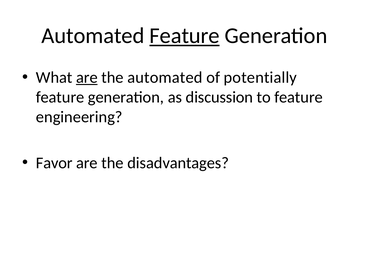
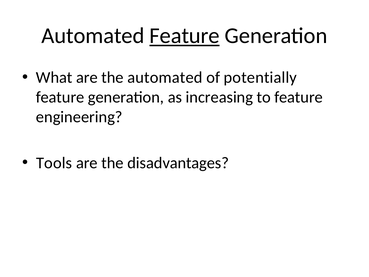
are underline: present -> none (87, 77)
discussion: discussion -> increasing (219, 97)
Favor: Favor -> Tools (54, 163)
